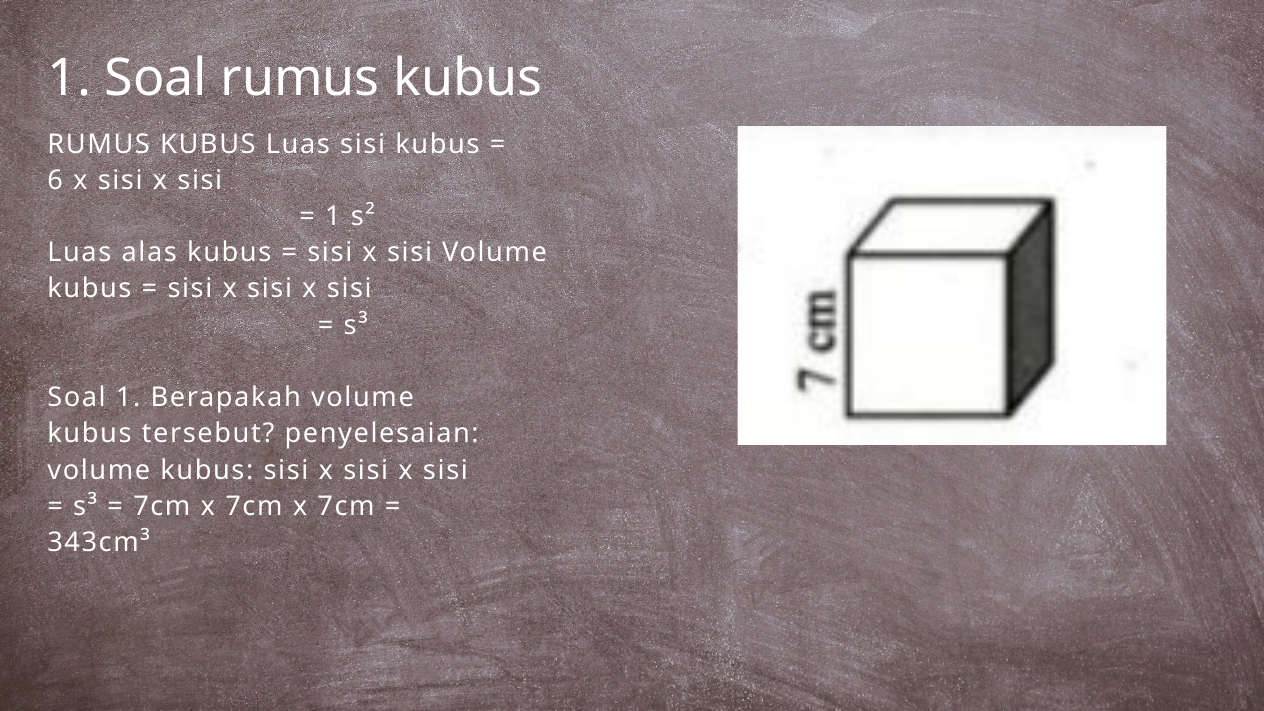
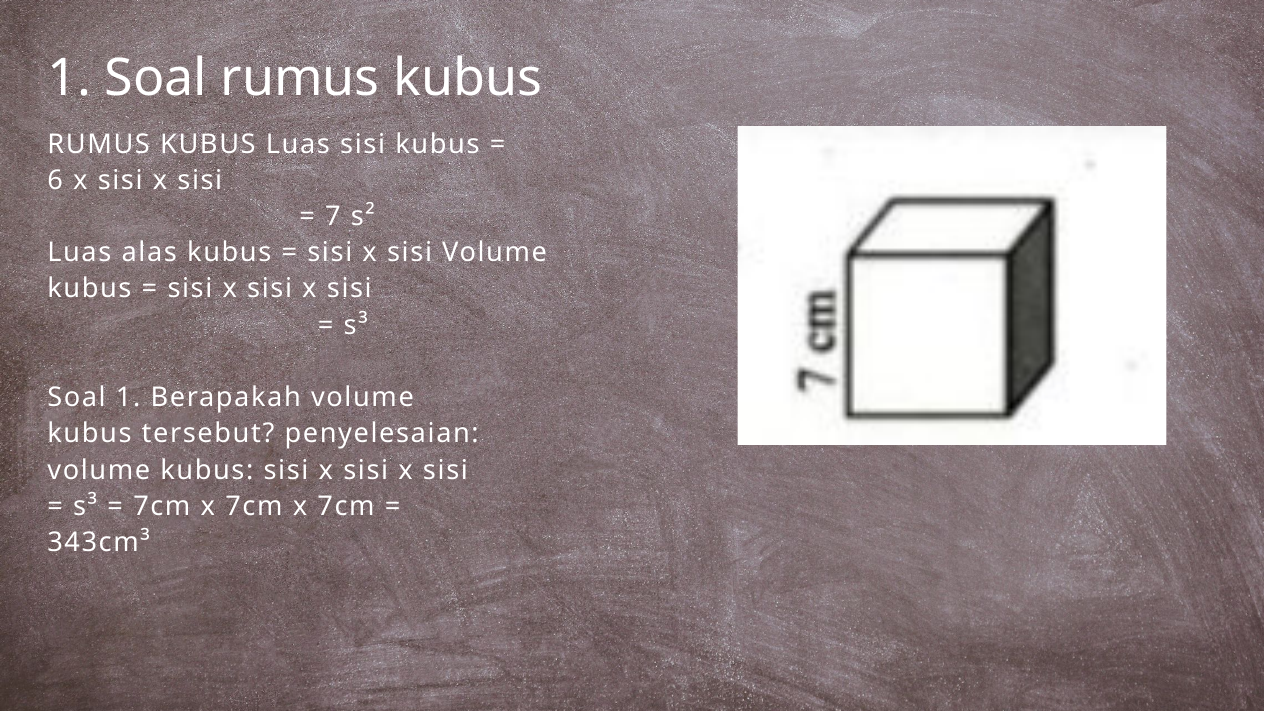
1: 1 -> 7 (333, 217)
